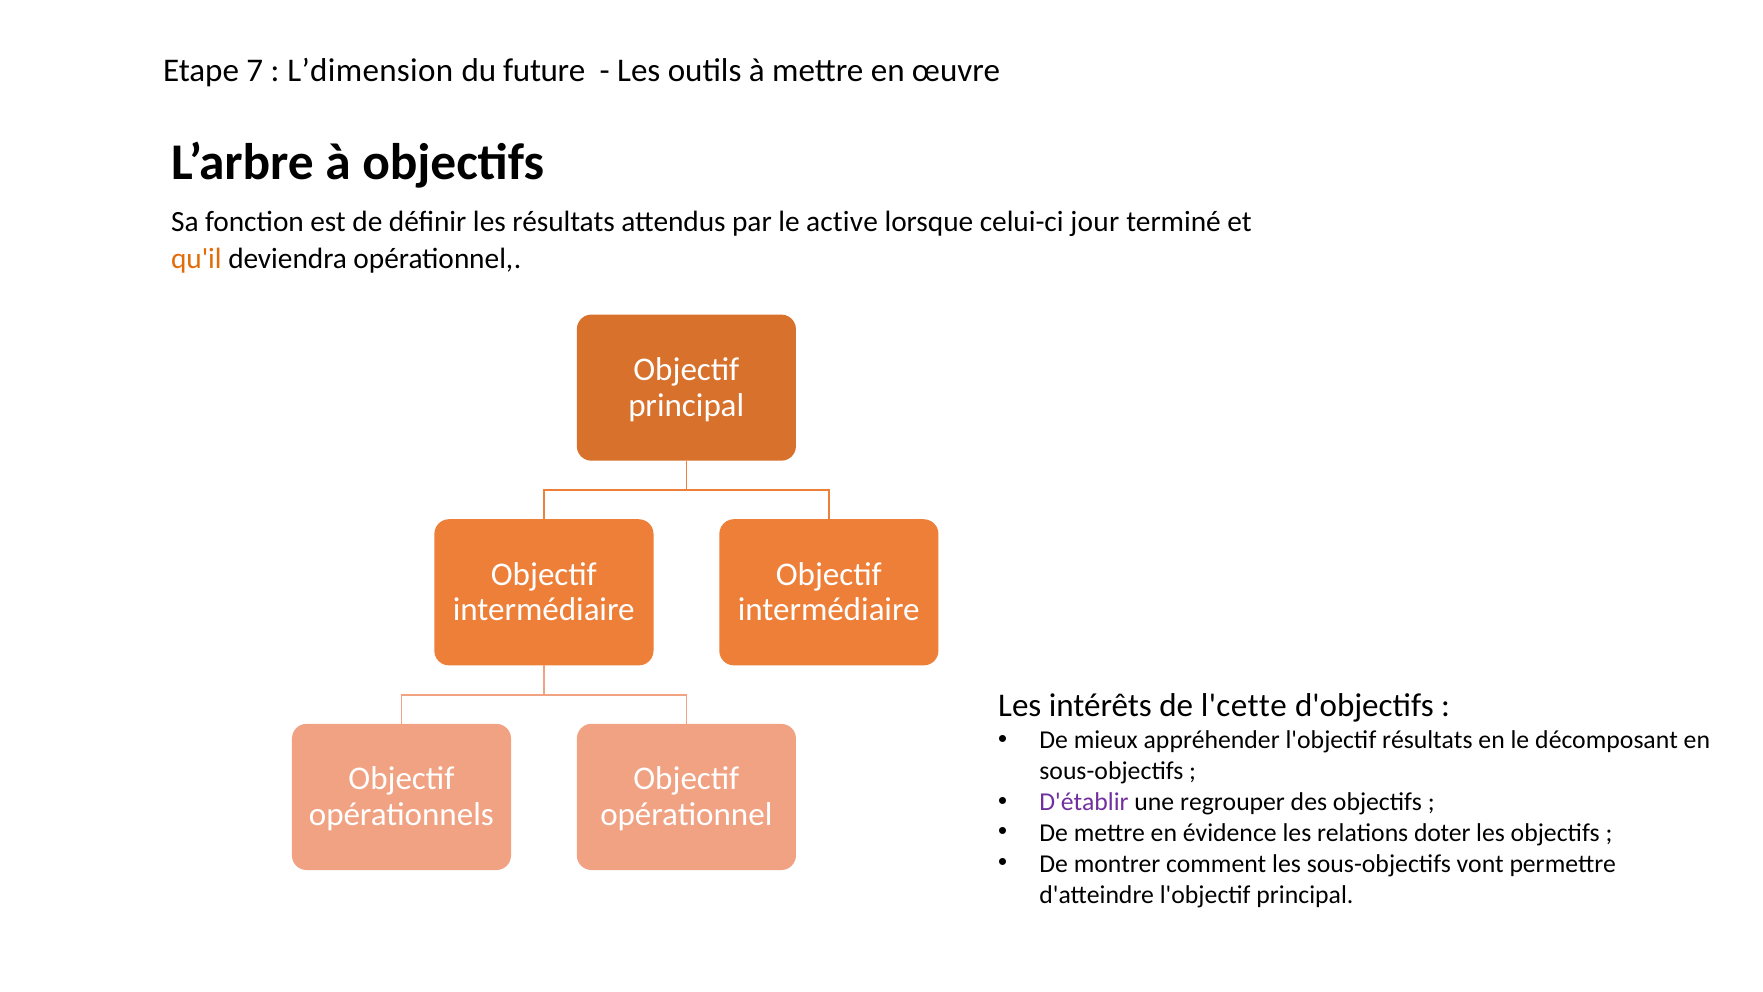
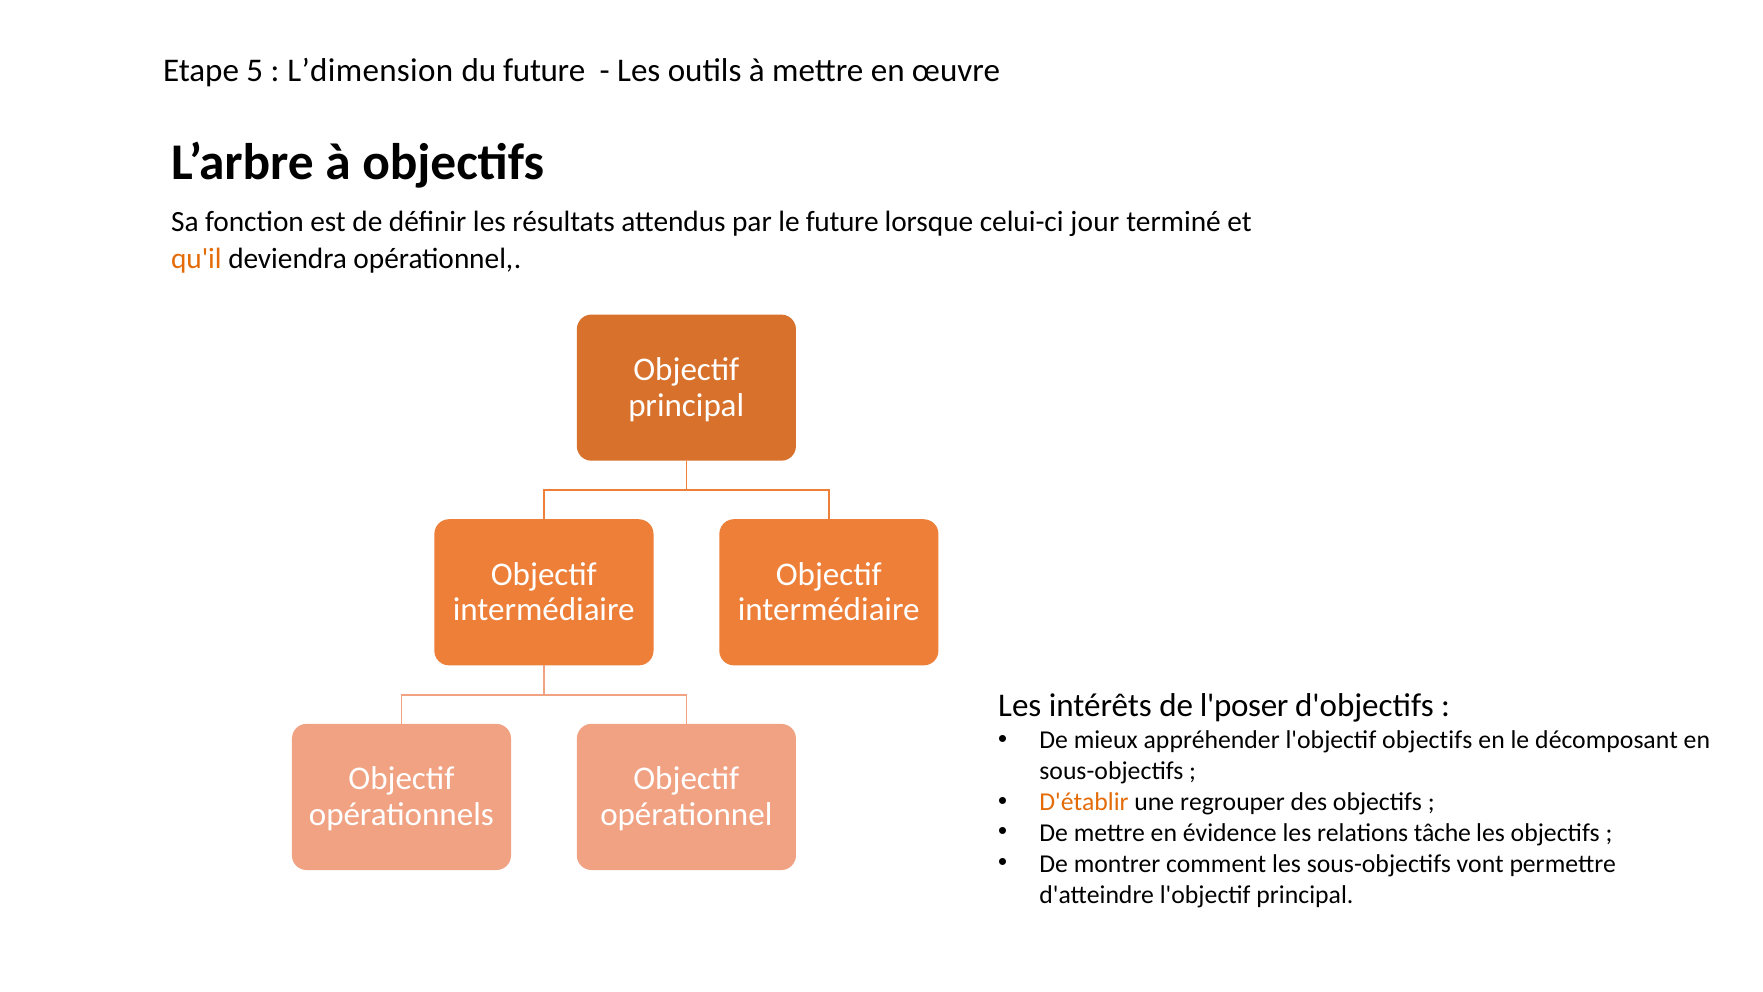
7: 7 -> 5 (255, 70)
le active: active -> future (842, 221)
l'cette: l'cette -> l'poser (1244, 705)
l'objectif résultats: résultats -> objectifs (1427, 740)
D'établir colour: purple -> orange (1084, 802)
doter: doter -> tâche (1442, 833)
